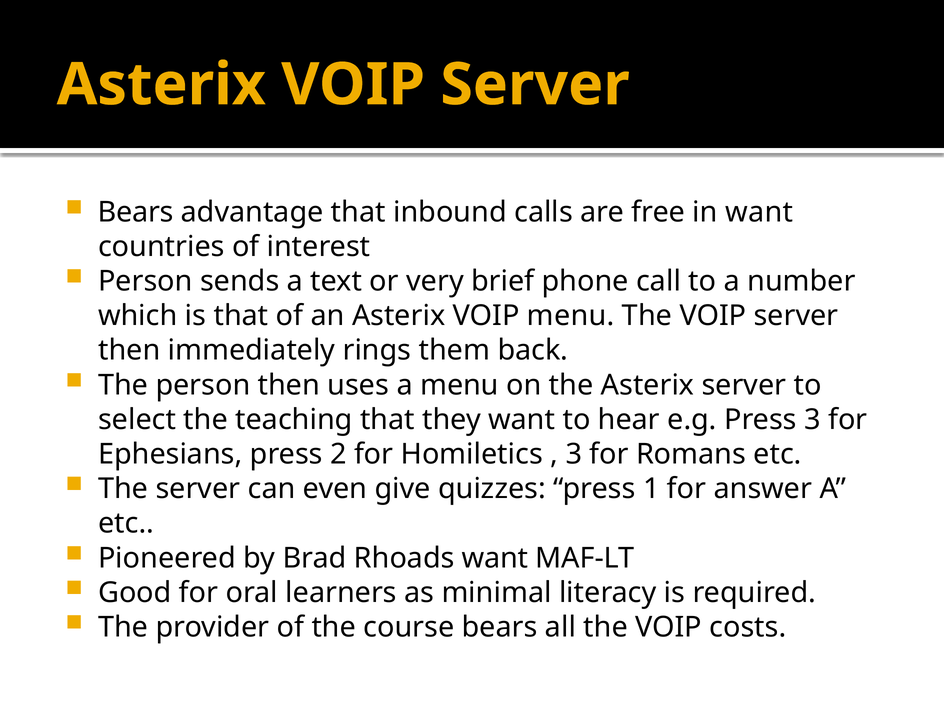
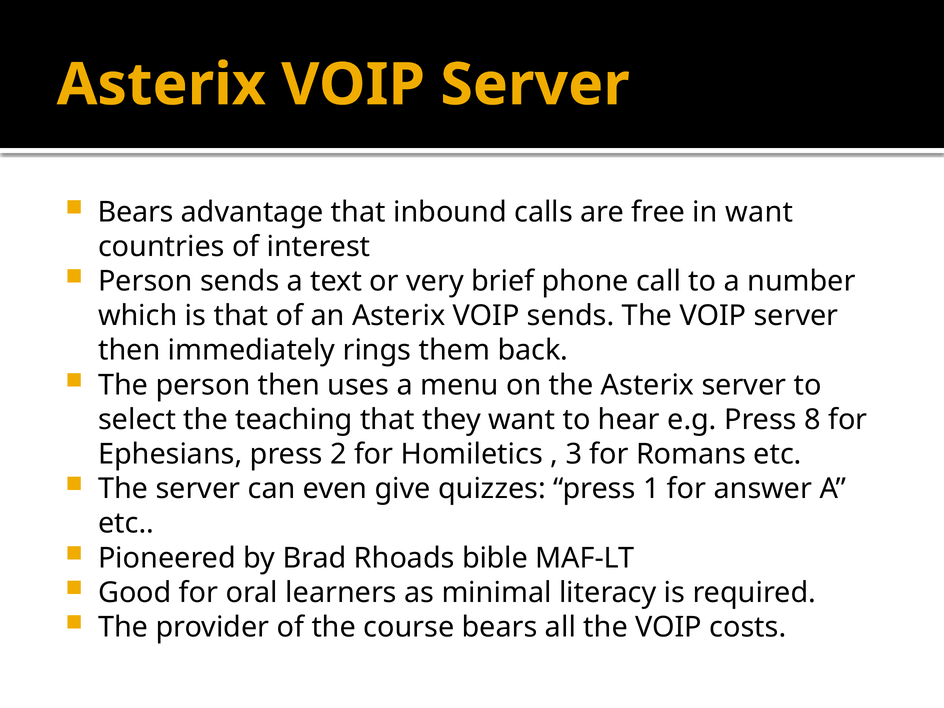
VOIP menu: menu -> sends (571, 316)
Press 3: 3 -> 8 (812, 420)
Rhoads want: want -> bible (495, 558)
